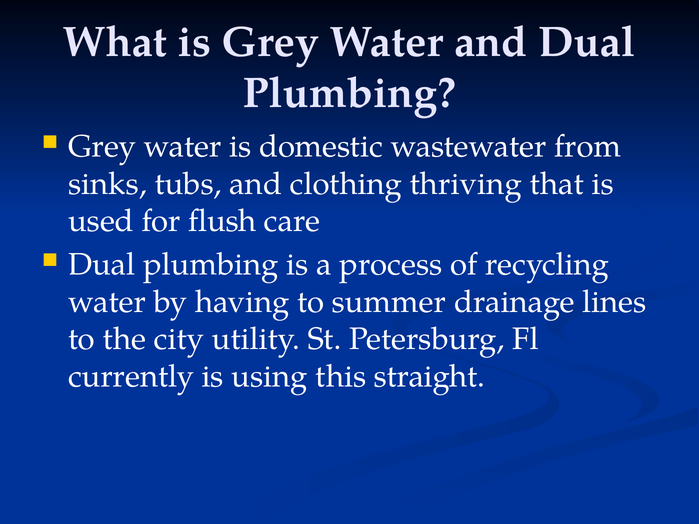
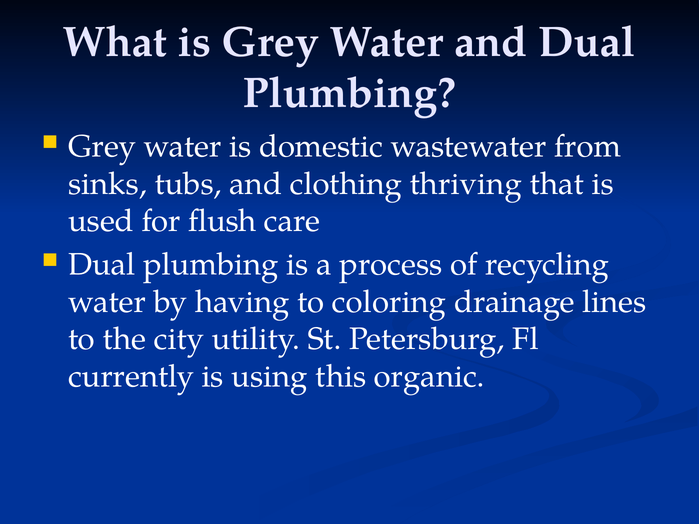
summer: summer -> coloring (389, 302)
straight: straight -> organic (429, 377)
